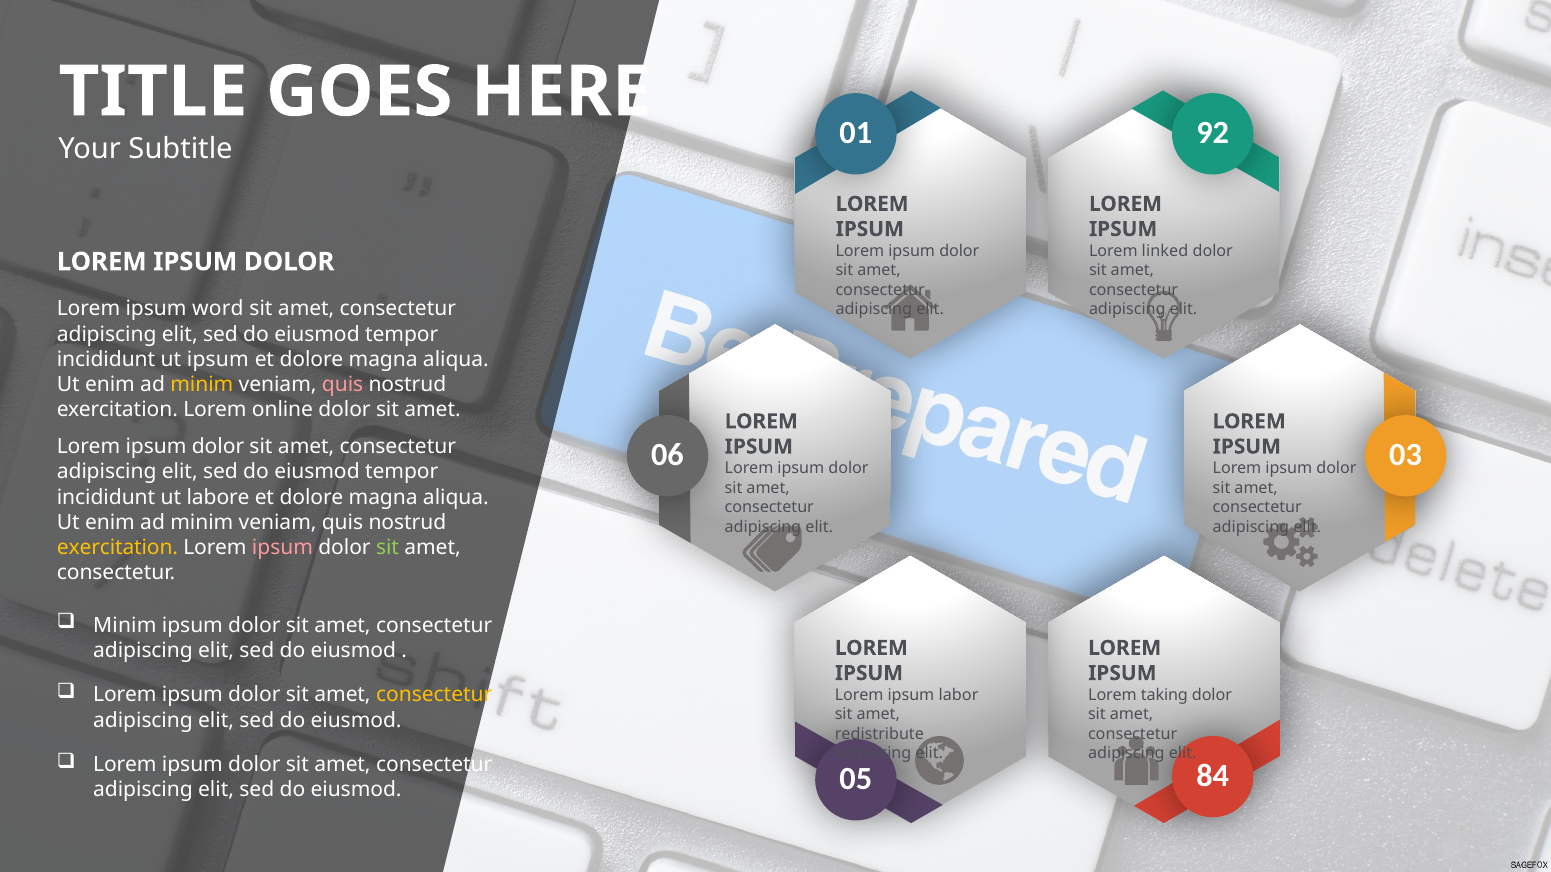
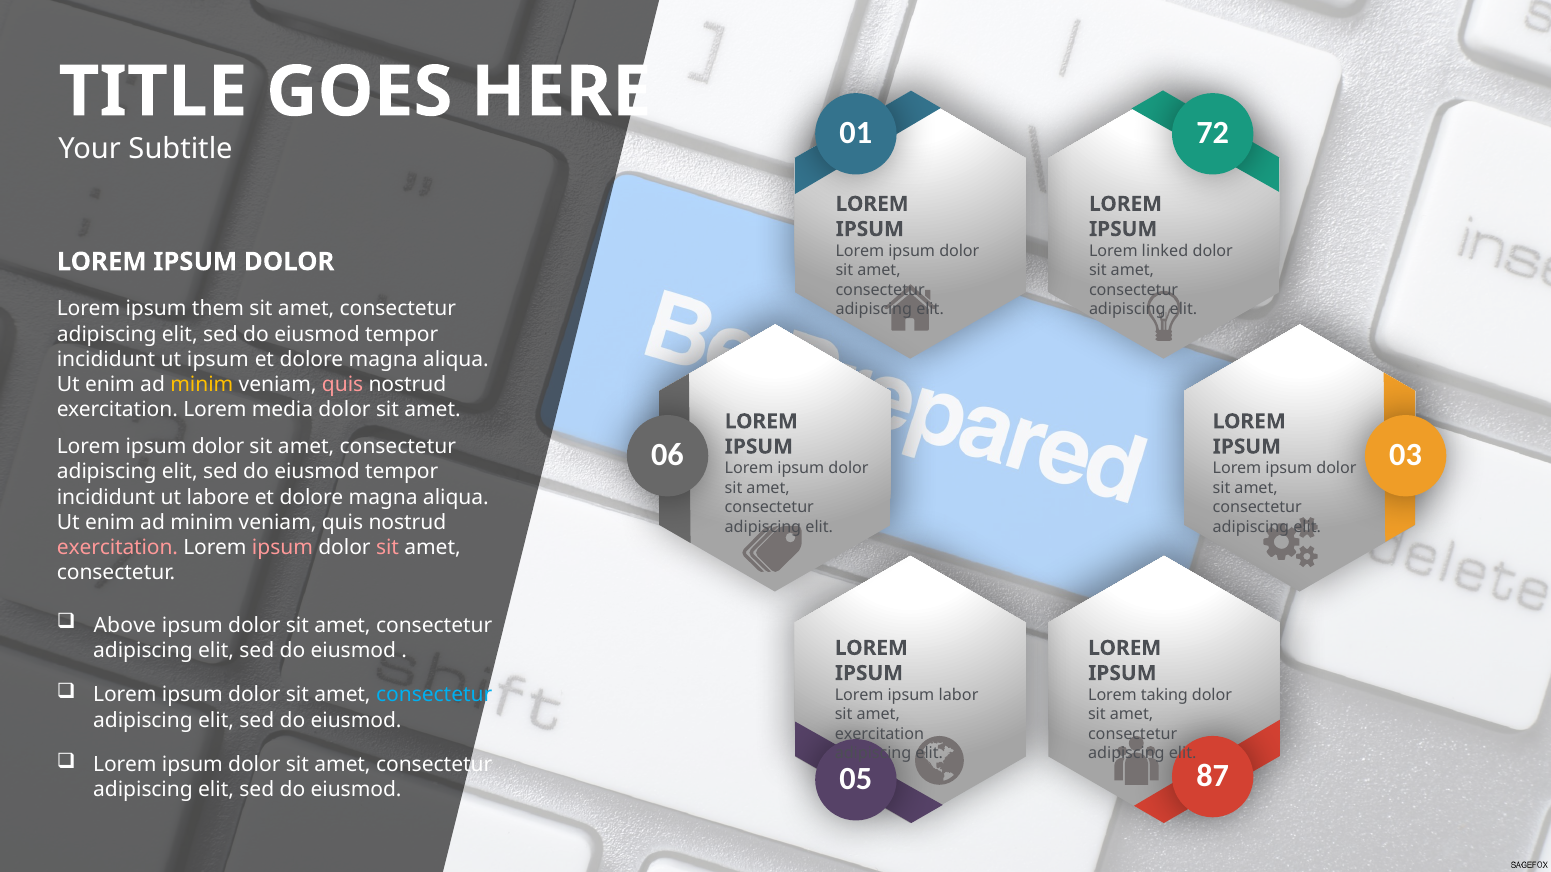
92: 92 -> 72 (1213, 133)
word: word -> them (218, 309)
online: online -> media (283, 410)
exercitation colour: yellow -> pink (117, 548)
sit colour: light green -> pink (387, 548)
Minim: Minim -> Above (125, 625)
consectetur colour: yellow -> light blue (434, 695)
redistribute: redistribute -> exercitation (879, 734)
84: 84 -> 87 (1213, 776)
